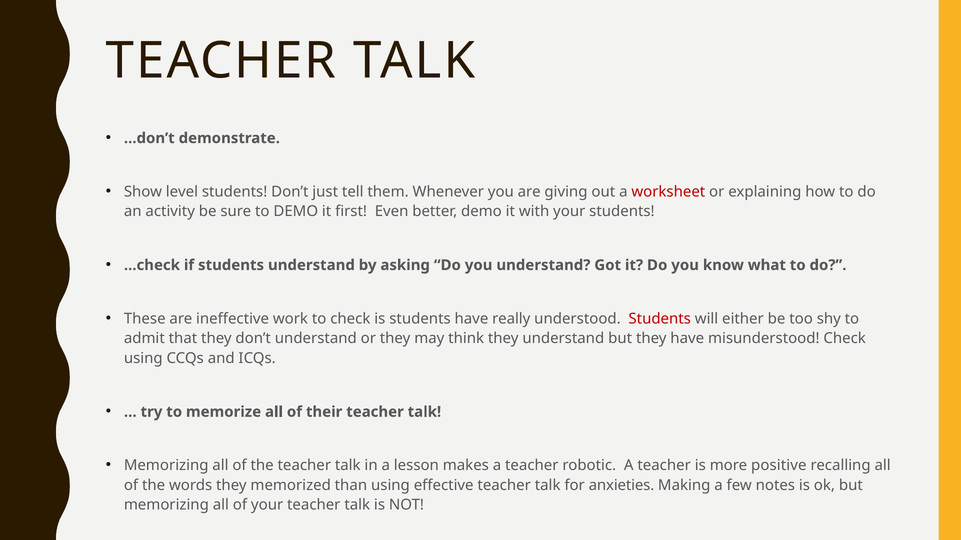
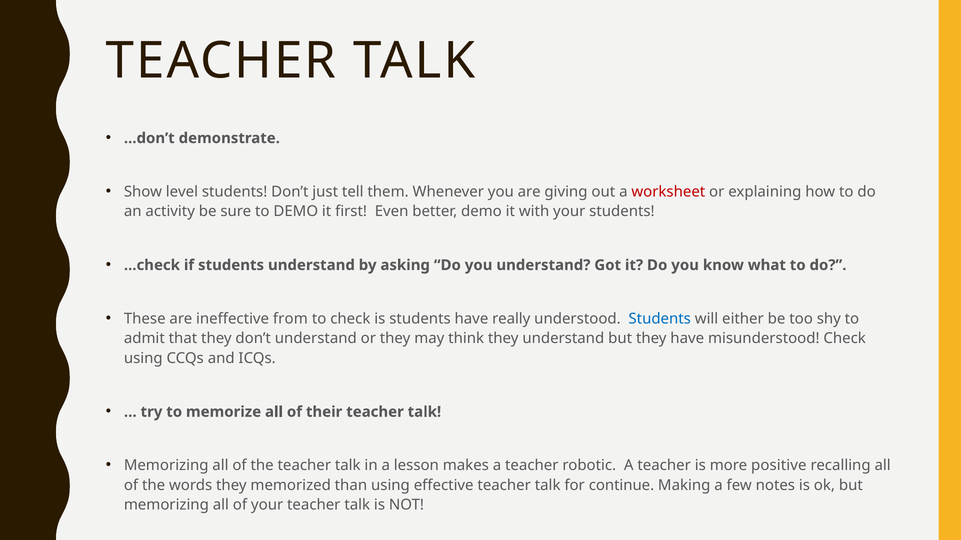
work: work -> from (290, 319)
Students colour: red -> blue (660, 319)
anxieties: anxieties -> continue (621, 486)
